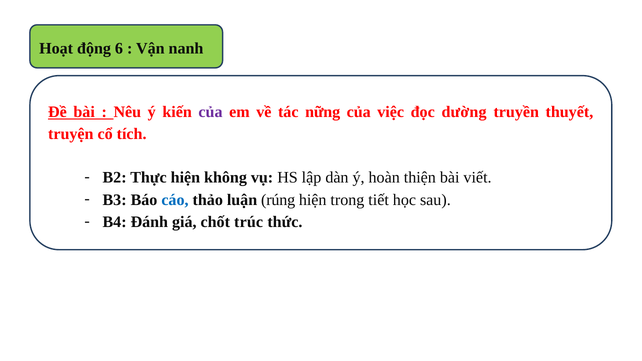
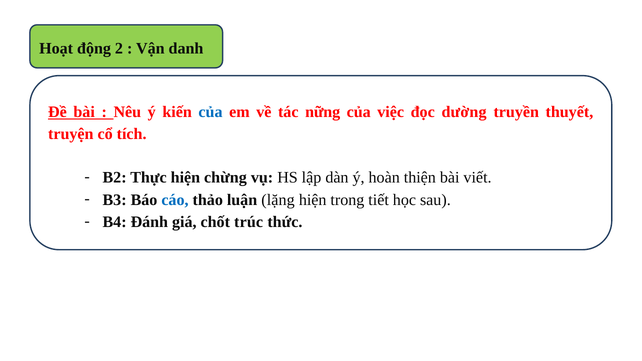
6: 6 -> 2 (119, 49)
nanh: nanh -> danh (186, 49)
của colour: purple -> blue (210, 112)
không: không -> chừng (225, 178)
rúng: rúng -> lặng (278, 200)
